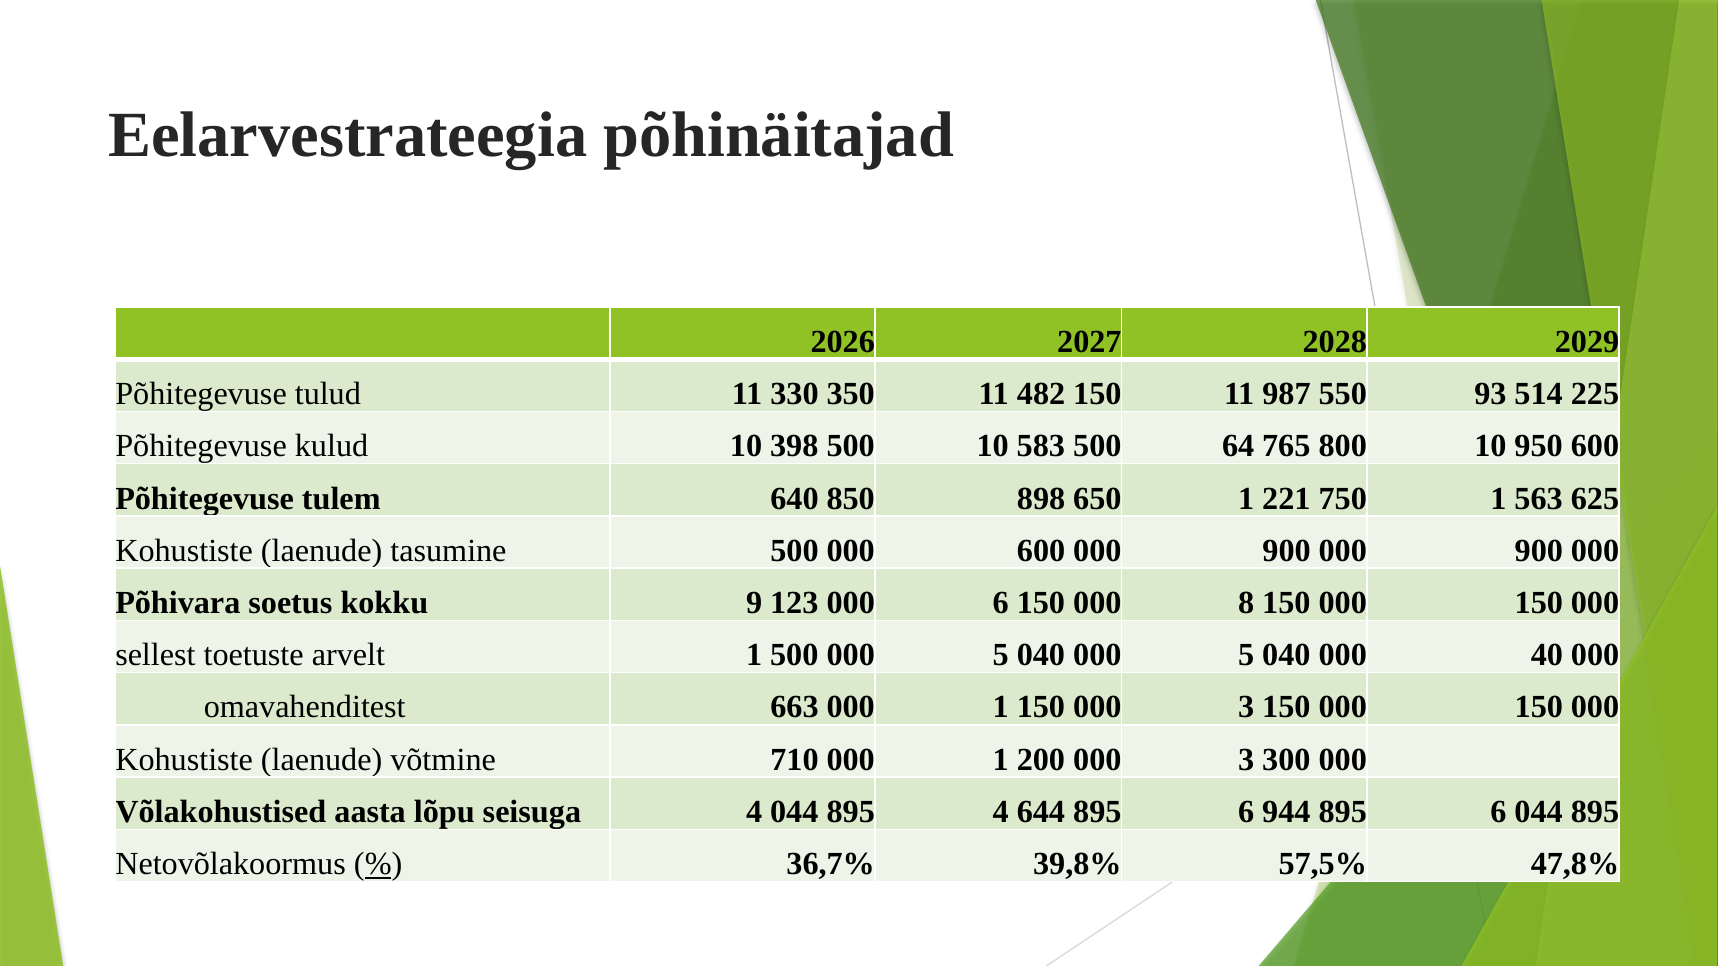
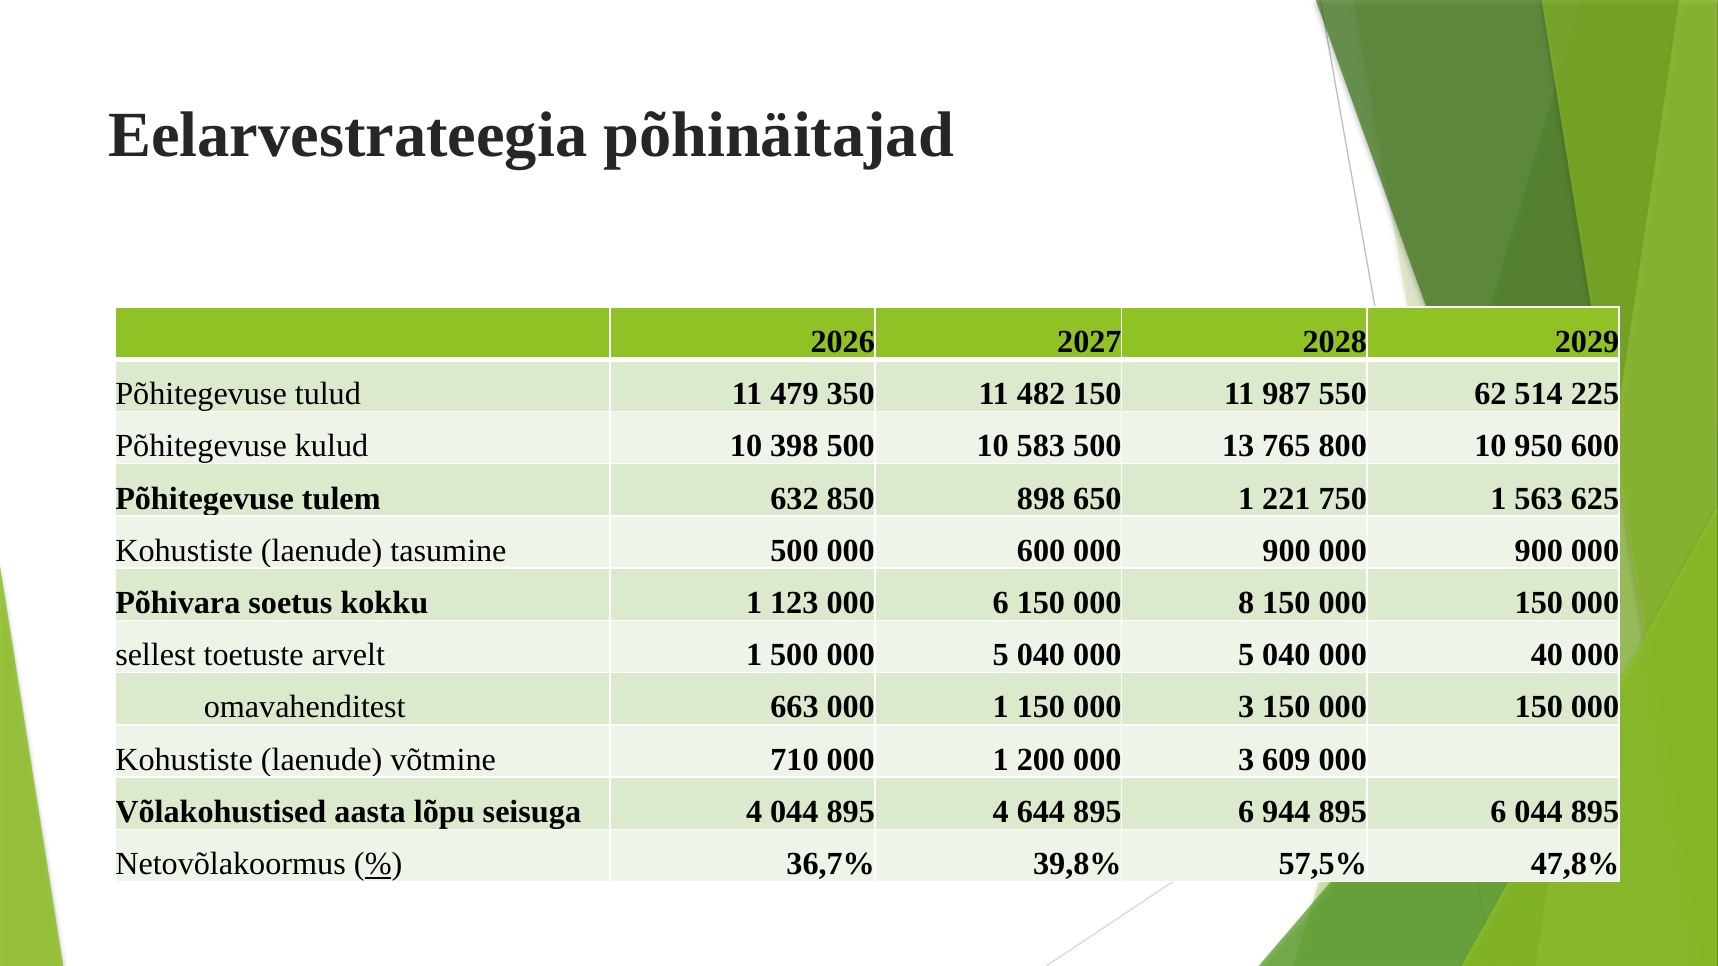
330: 330 -> 479 (794, 394)
93: 93 -> 62 (1490, 394)
64: 64 -> 13 (1238, 446)
640: 640 -> 632 (795, 499)
kokku 9: 9 -> 1 (754, 603)
300: 300 -> 609 (1286, 760)
